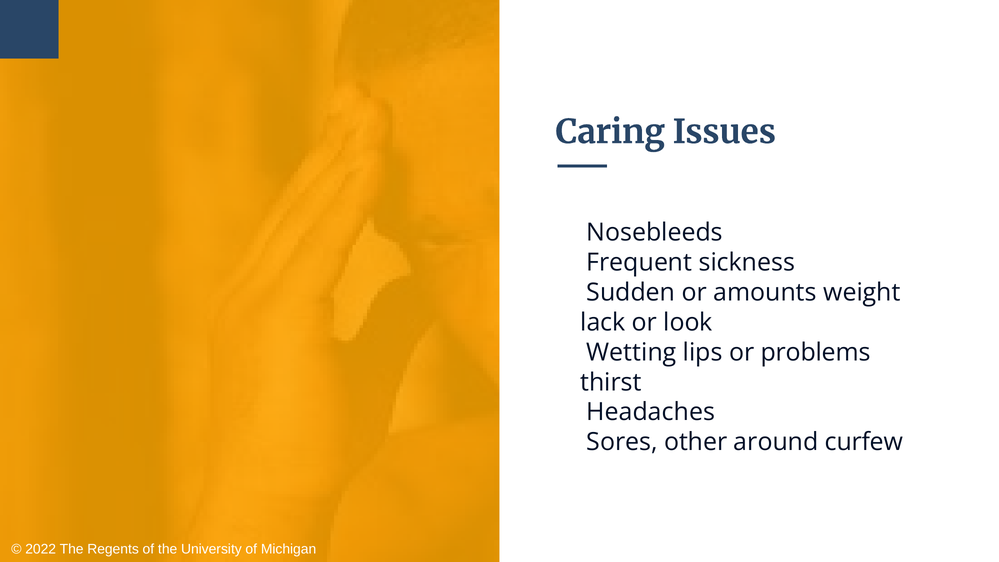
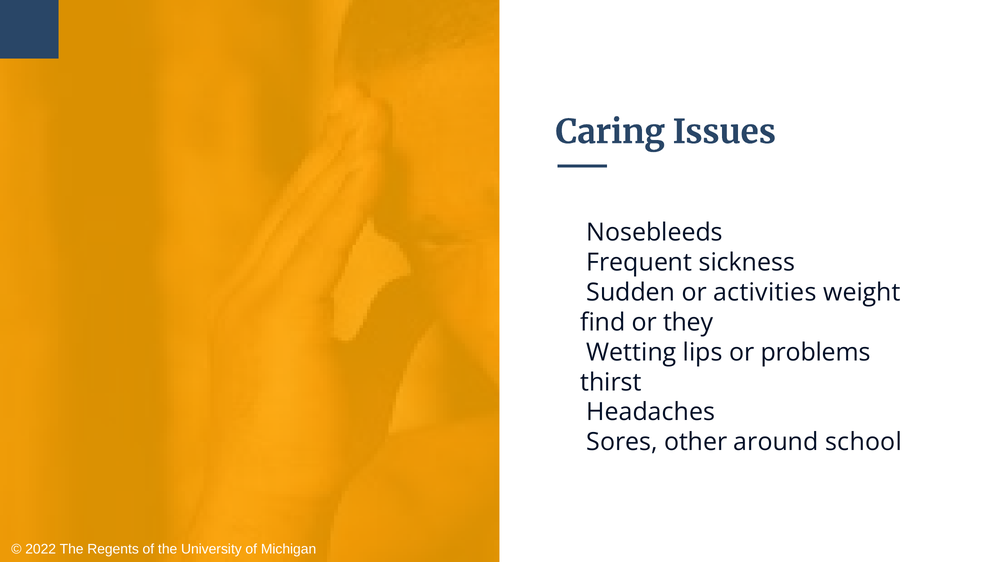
amounts: amounts -> activities (765, 292)
lack: lack -> find (603, 322)
look: look -> they (688, 322)
curfew: curfew -> school (864, 442)
